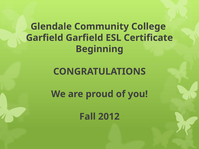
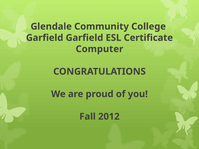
Beginning: Beginning -> Computer (99, 49)
